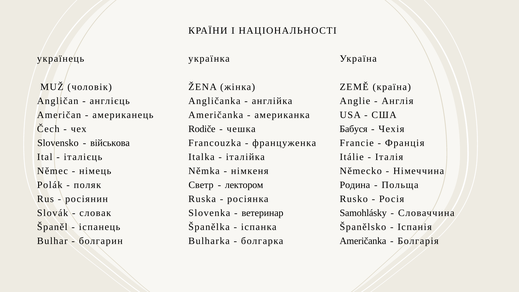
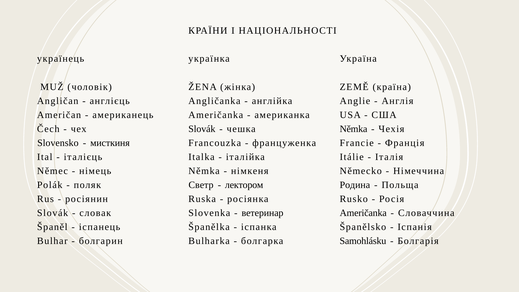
Rodiče: Rodiče -> Slovák (202, 129)
Бабуся: Бабуся -> Němka (354, 129)
військова: військова -> мисткиня (110, 143)
Samohlásky: Samohlásky -> Američanka (363, 213)
Američanka: Američanka -> Samohlásku (363, 241)
